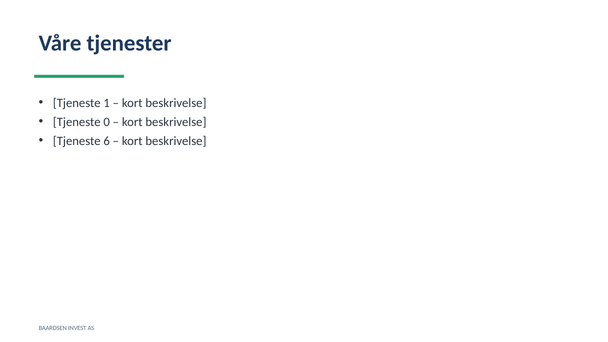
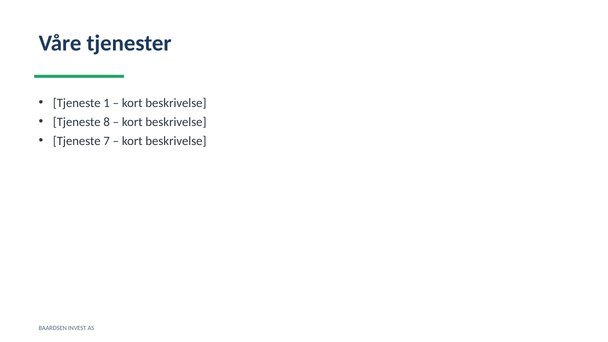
0: 0 -> 8 (107, 122)
6: 6 -> 7 (107, 141)
